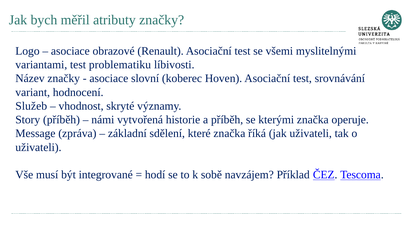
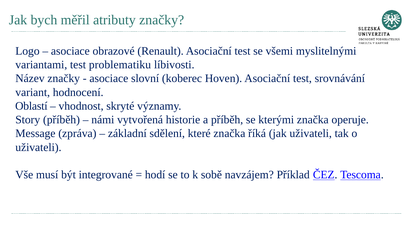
Služeb: Služeb -> Oblastí (31, 106)
